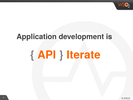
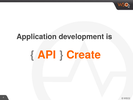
Iterate: Iterate -> Create (84, 55)
